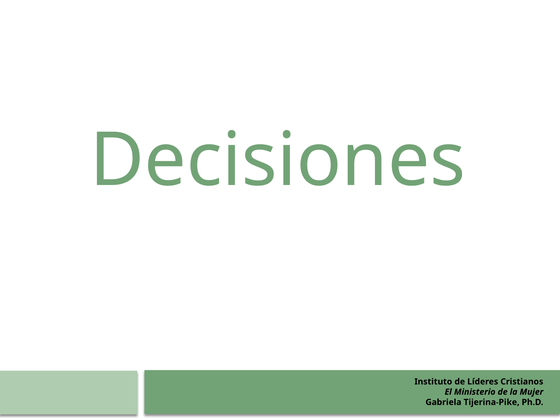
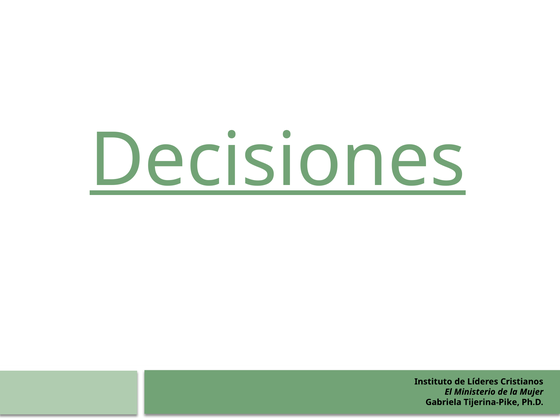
Decisiones underline: none -> present (278, 160)
